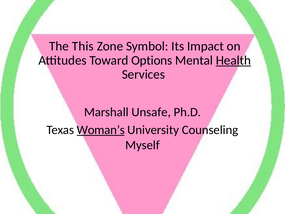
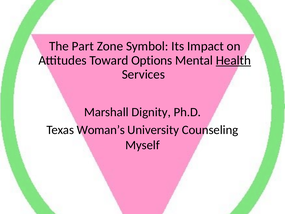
This: This -> Part (83, 46)
Unsafe: Unsafe -> Dignity (151, 112)
Woman’s underline: present -> none (101, 130)
